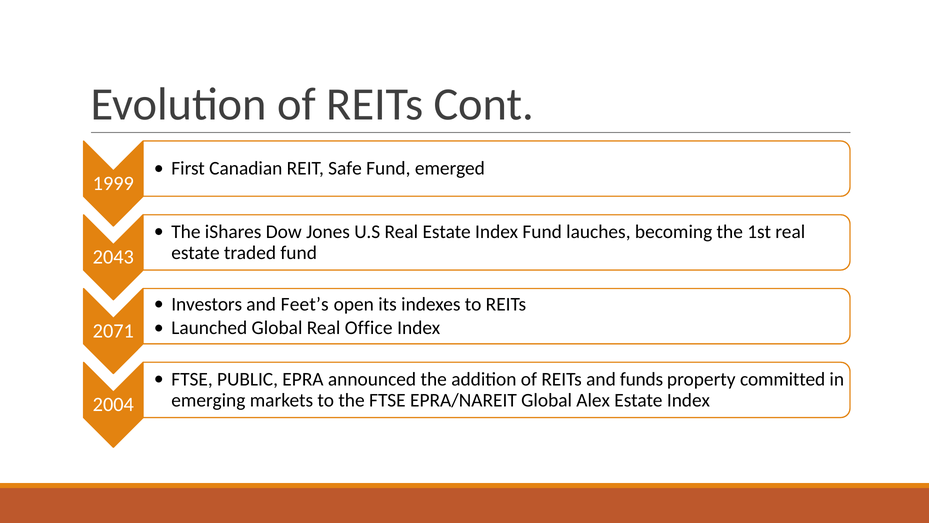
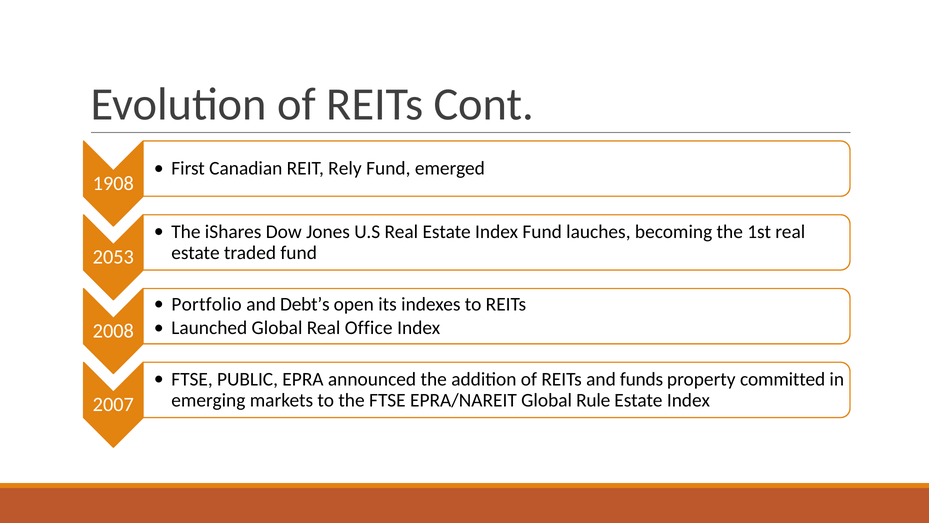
Safe: Safe -> Rely (345, 168)
1999: 1999 -> 1908 (113, 183)
2043: 2043 -> 2053 (113, 257)
Investors: Investors -> Portfolio (207, 304)
Feet’s: Feet’s -> Debt’s (305, 304)
2071: 2071 -> 2008 (113, 331)
Alex: Alex -> Rule (593, 400)
2004: 2004 -> 2007 (113, 404)
